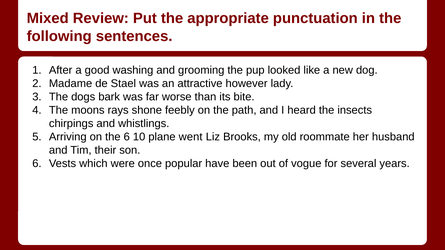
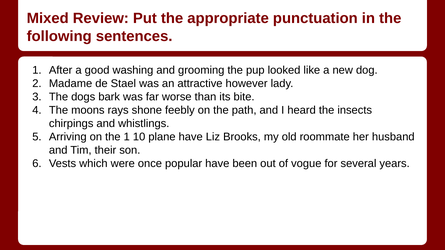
the 6: 6 -> 1 (127, 137)
plane went: went -> have (191, 137)
